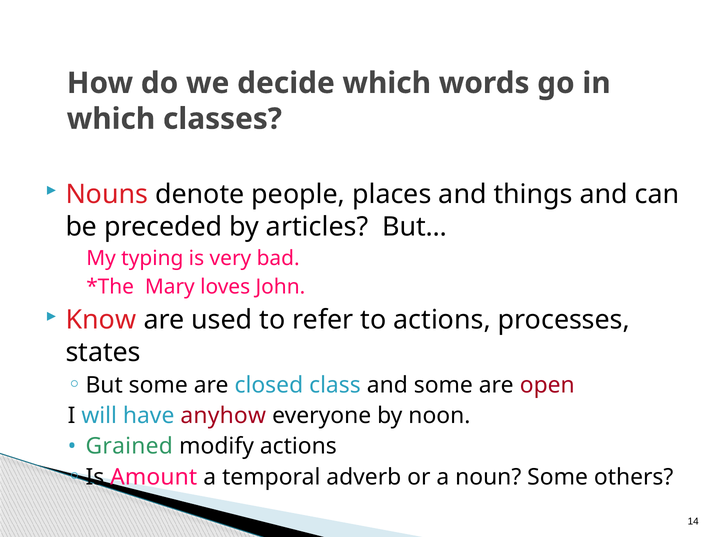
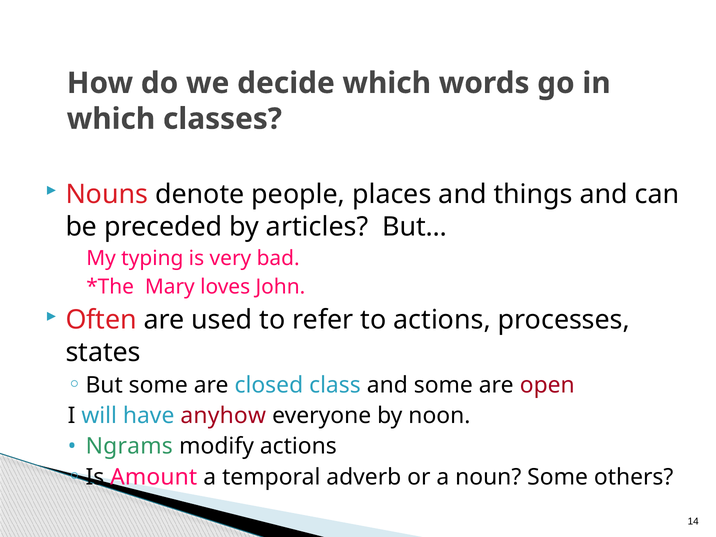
Know: Know -> Often (101, 320)
Grained: Grained -> Ngrams (129, 446)
